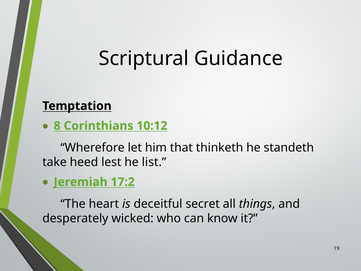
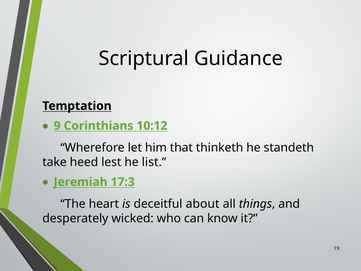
8: 8 -> 9 (57, 126)
17:2: 17:2 -> 17:3 (123, 182)
secret: secret -> about (203, 204)
